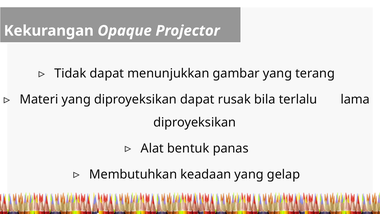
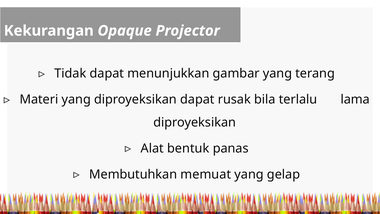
keadaan: keadaan -> memuat (206, 174)
